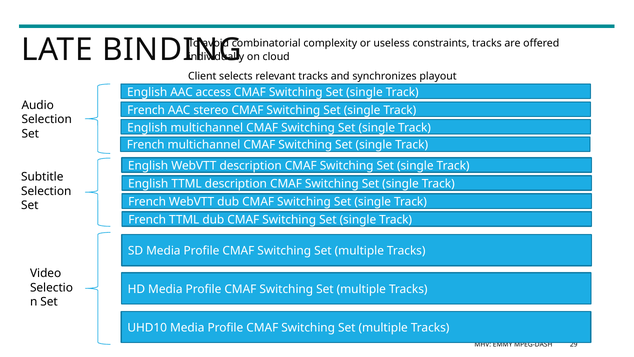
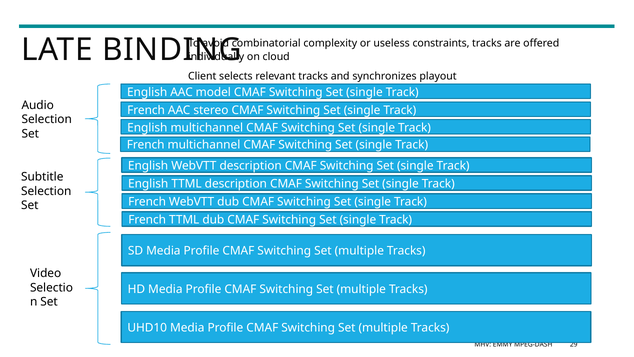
access: access -> model (213, 92)
